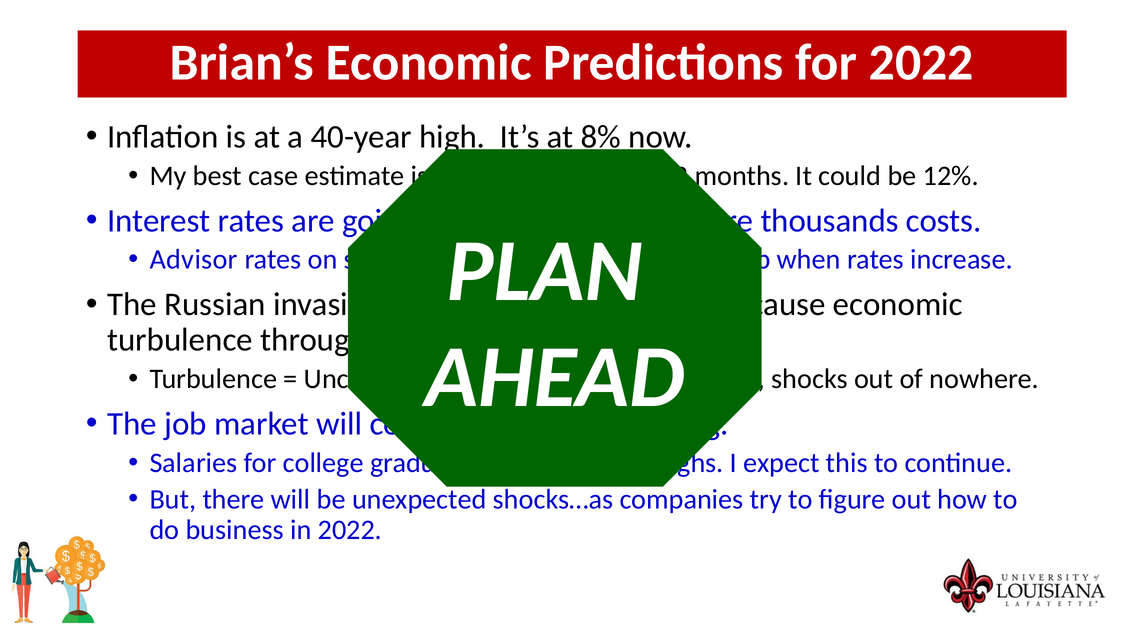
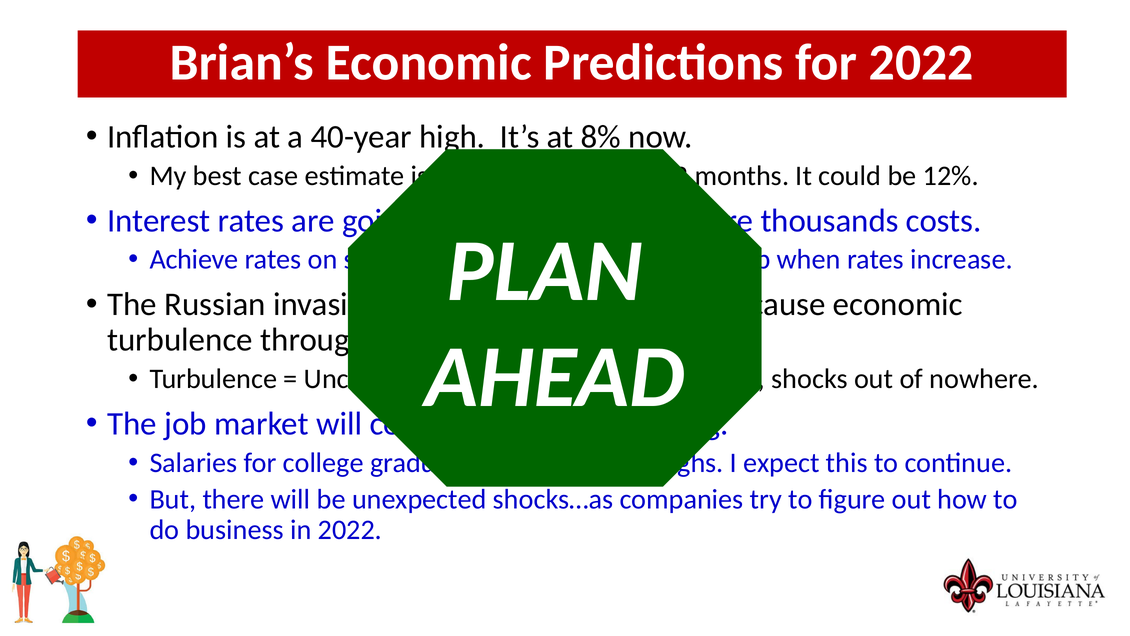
Advisor: Advisor -> Achieve (194, 260)
